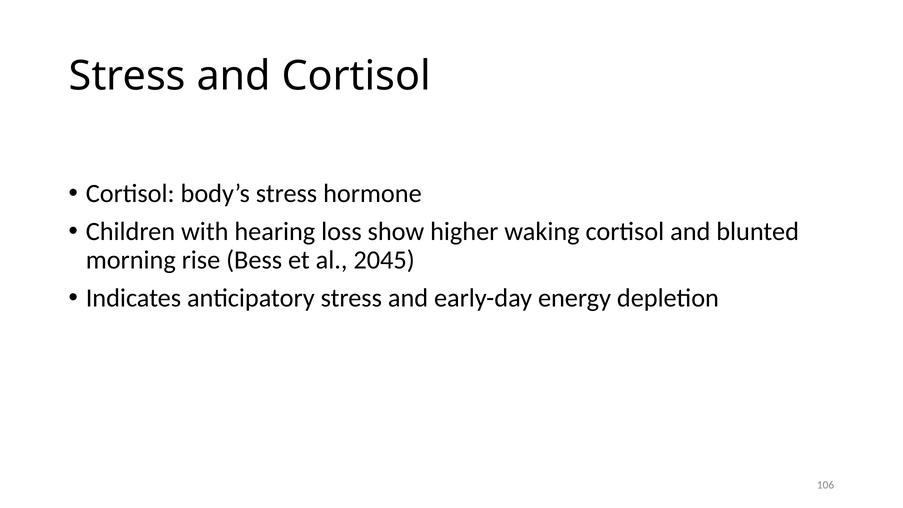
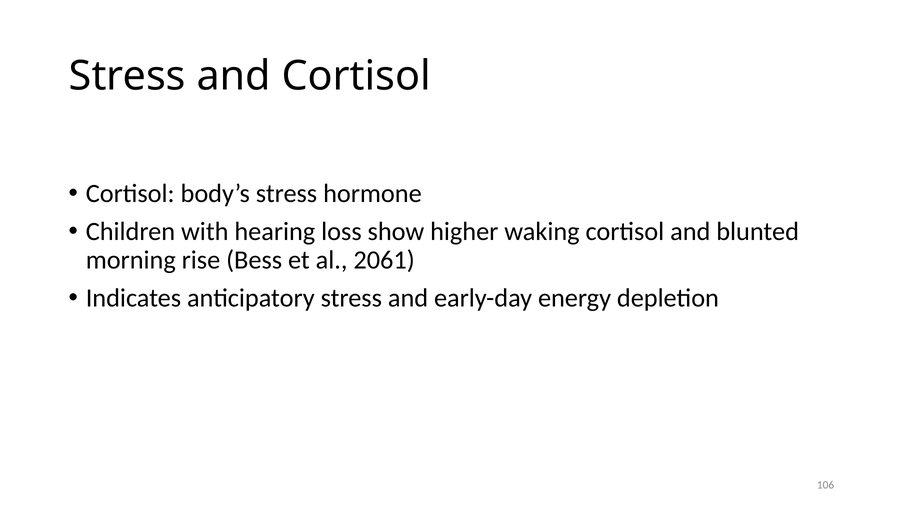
2045: 2045 -> 2061 (384, 260)
